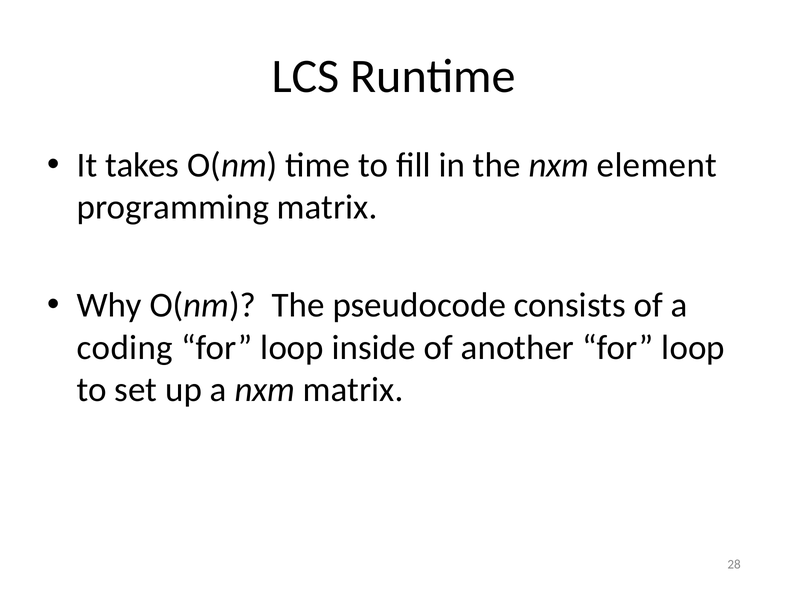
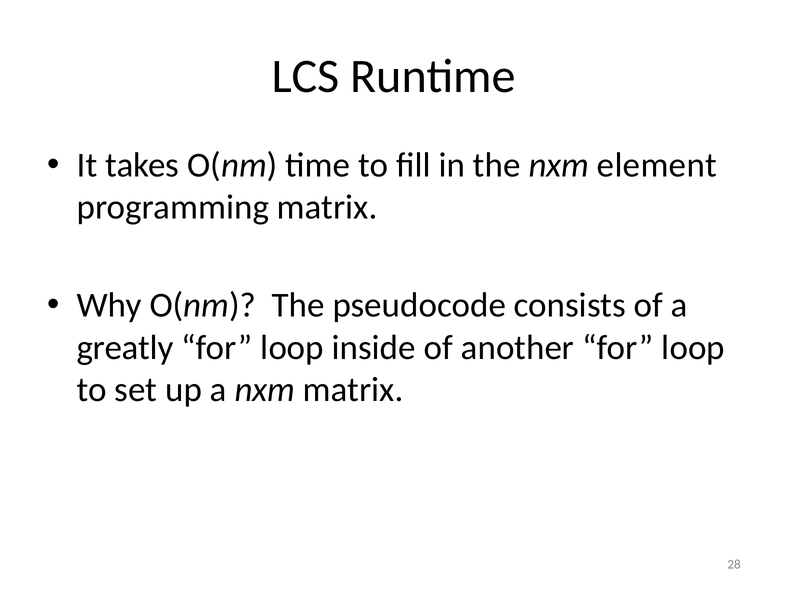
coding: coding -> greatly (125, 347)
